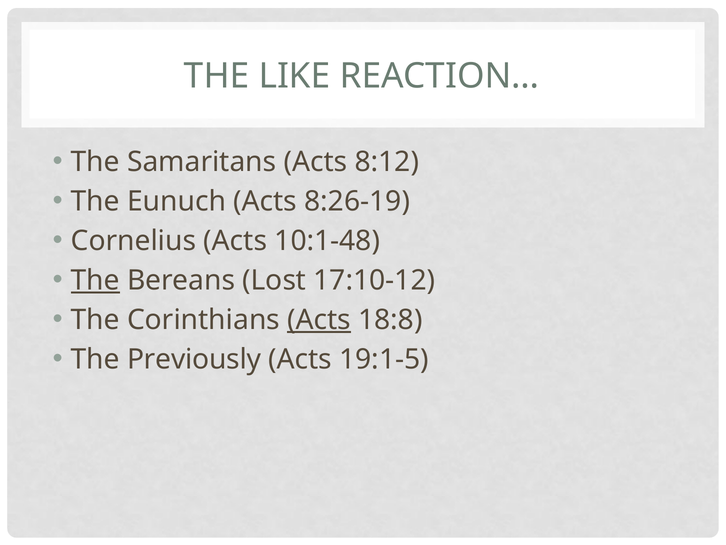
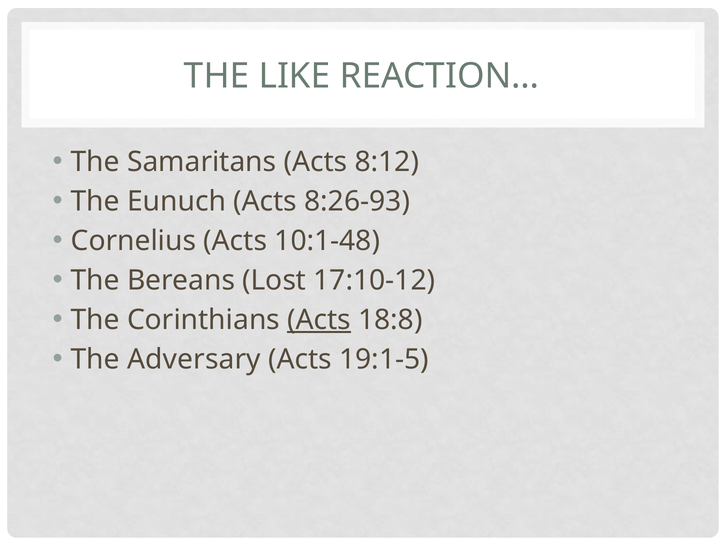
8:26-19: 8:26-19 -> 8:26-93 (357, 201)
The underline: present -> none (95, 280)
Previously: Previously -> Adversary (194, 359)
